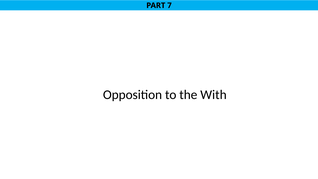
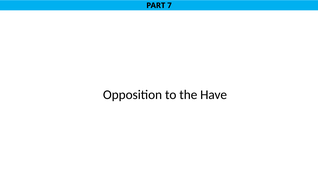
With: With -> Have (214, 95)
